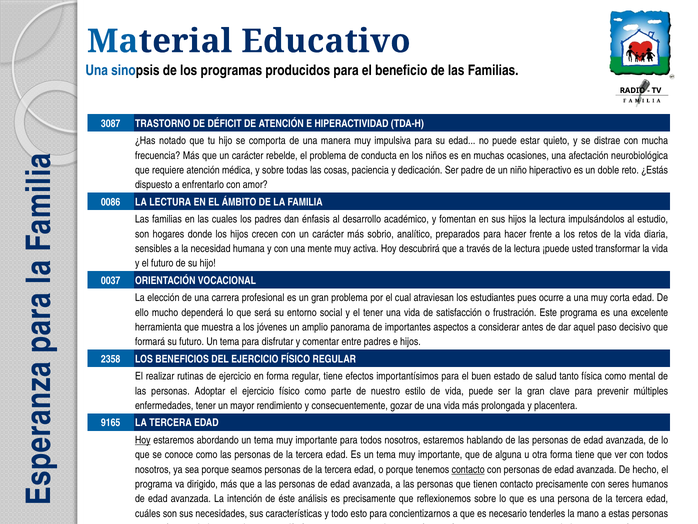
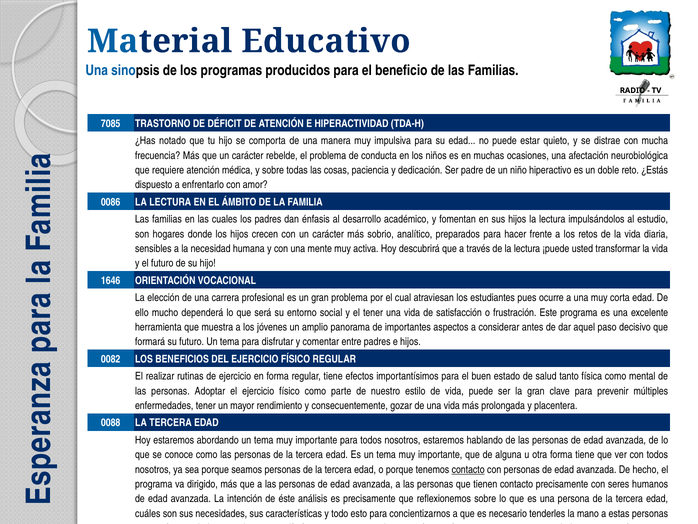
3087: 3087 -> 7085 (111, 124)
0037: 0037 -> 1646 (111, 280)
2358: 2358 -> 0082 (111, 359)
9165: 9165 -> 0088 (111, 423)
Hoy underline: present -> none (143, 440)
